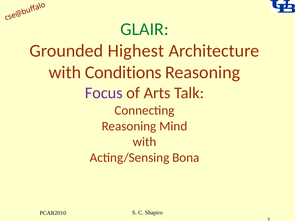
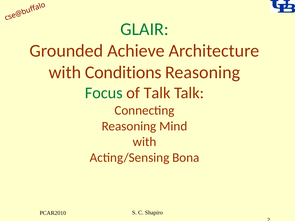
Highest: Highest -> Achieve (136, 51)
Focus colour: purple -> green (104, 93)
of Arts: Arts -> Talk (157, 93)
